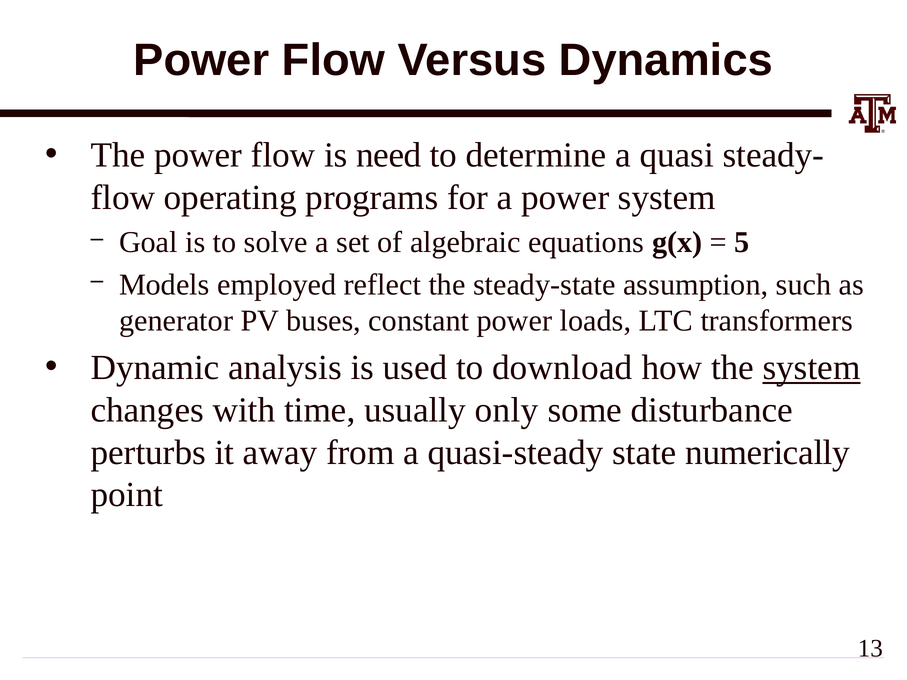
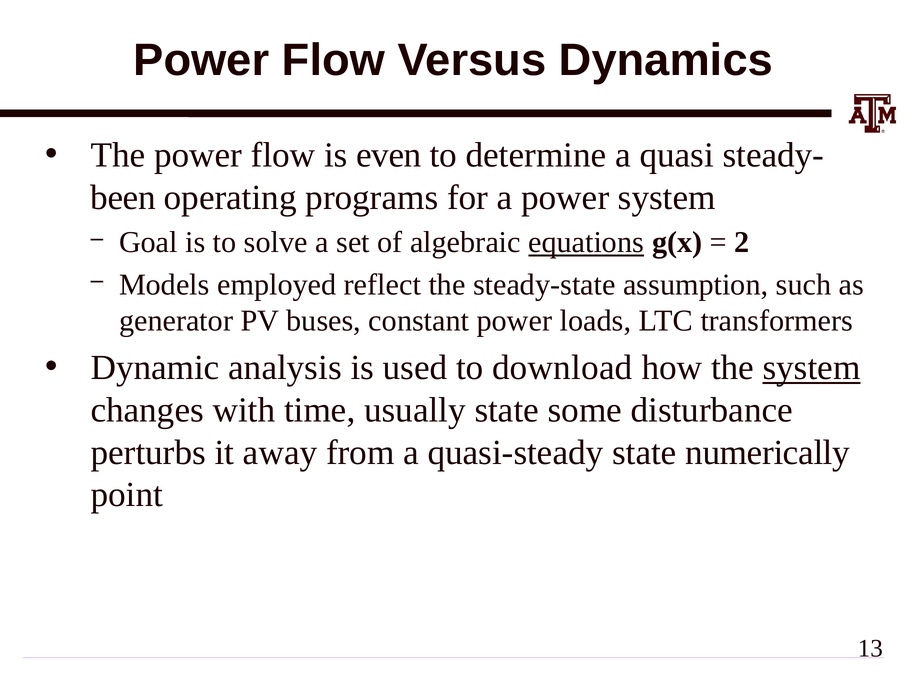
need: need -> even (389, 155)
flow: flow -> been (123, 198)
equations underline: none -> present (586, 243)
5: 5 -> 2 (742, 243)
usually only: only -> state (507, 410)
